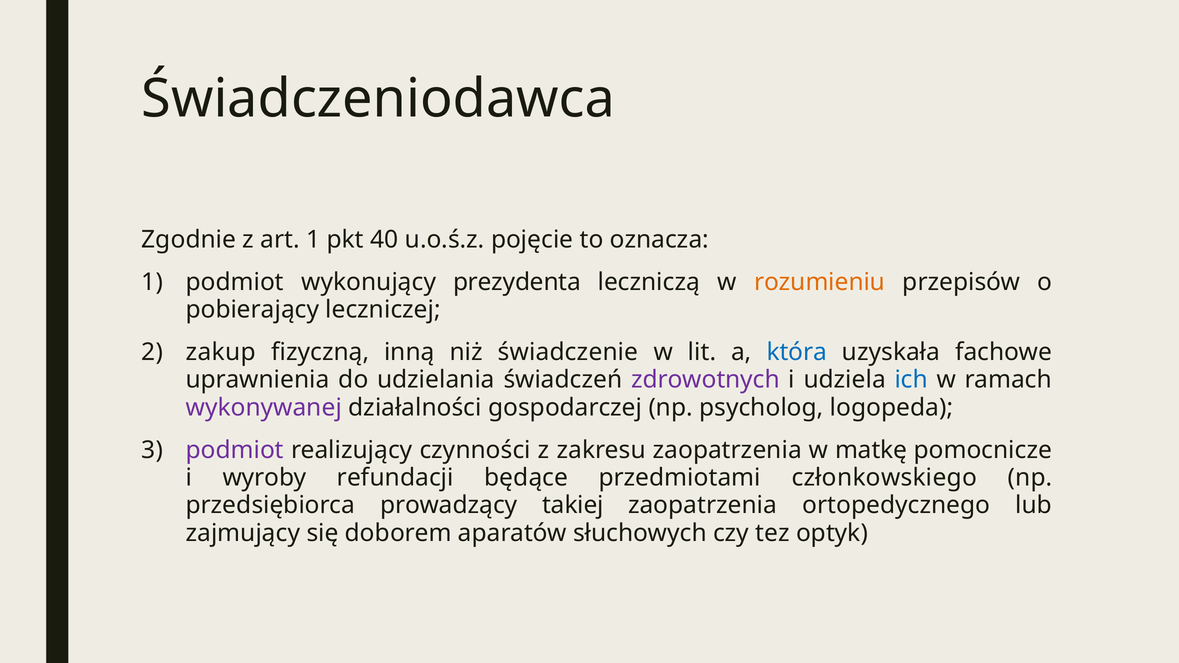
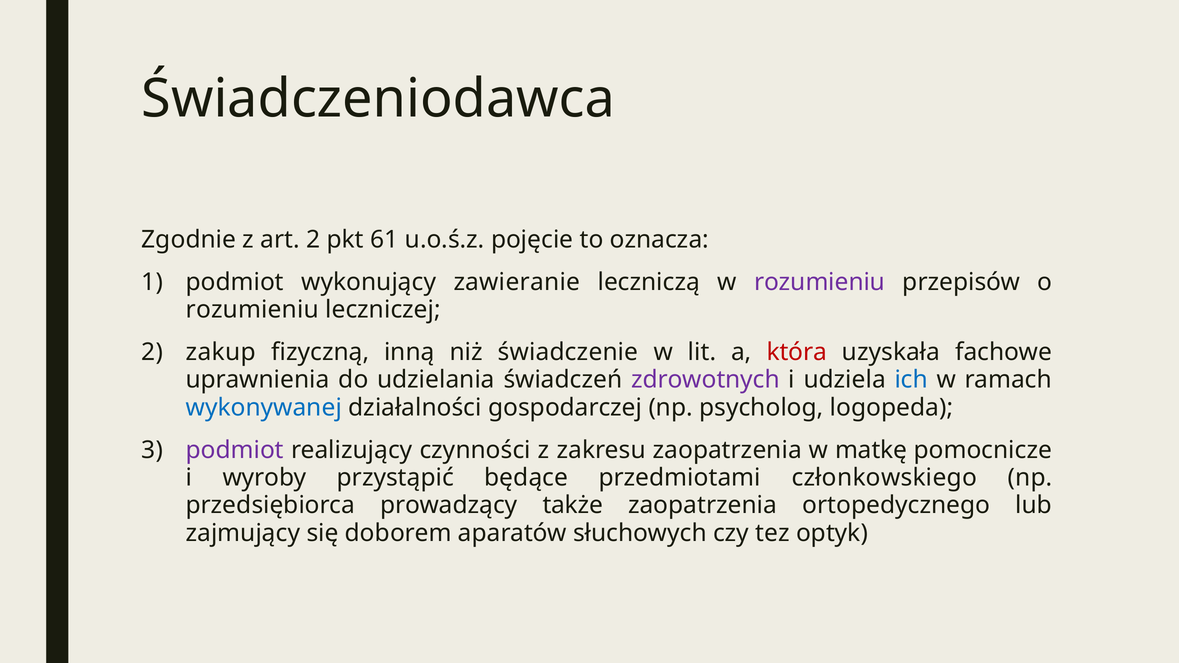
art 1: 1 -> 2 (313, 240)
40: 40 -> 61 (384, 240)
prezydenta: prezydenta -> zawieranie (517, 282)
rozumieniu colour: orange -> purple (820, 282)
pobierający: pobierający -> rozumieniu (252, 310)
która colour: blue -> red (797, 352)
wykonywanej colour: purple -> blue (264, 408)
refundacji: refundacji -> przystąpić (395, 478)
takiej: takiej -> także (573, 506)
